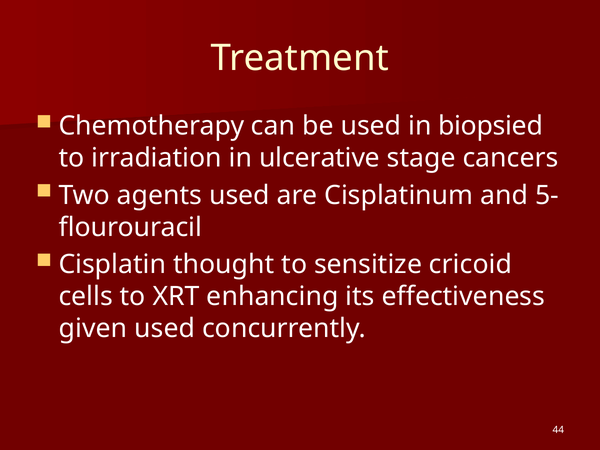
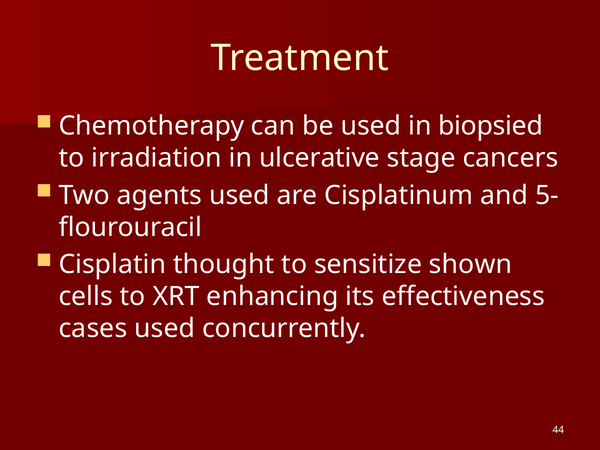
cricoid: cricoid -> shown (471, 265)
given: given -> cases (93, 329)
